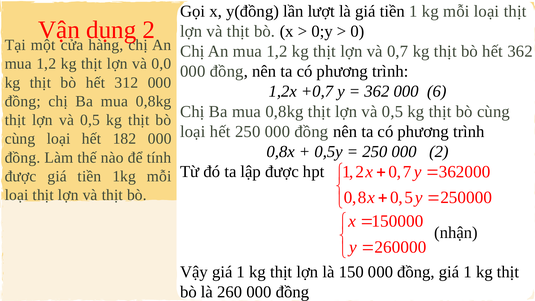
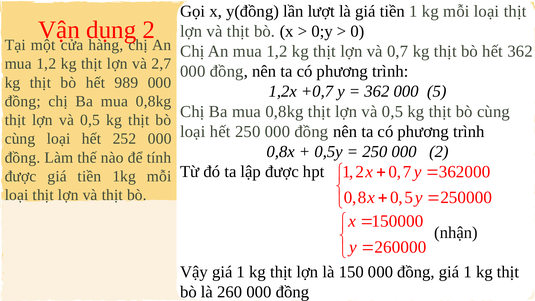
0,0: 0,0 -> 2,7 (161, 64)
312: 312 -> 989 (126, 83)
6: 6 -> 5 (437, 91)
182: 182 -> 252 (125, 139)
